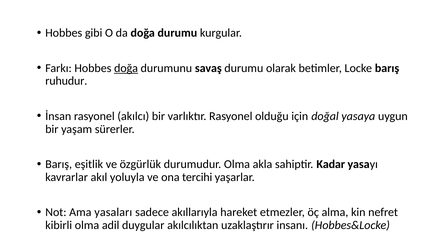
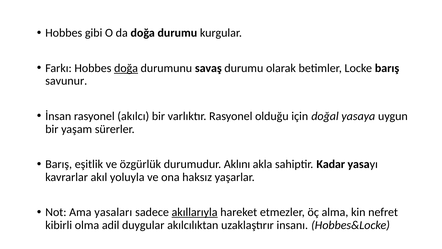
ruhudur: ruhudur -> savunur (66, 81)
durumudur Olma: Olma -> Aklını (237, 164)
tercihi: tercihi -> haksız (197, 177)
akıllarıyla underline: none -> present (195, 212)
